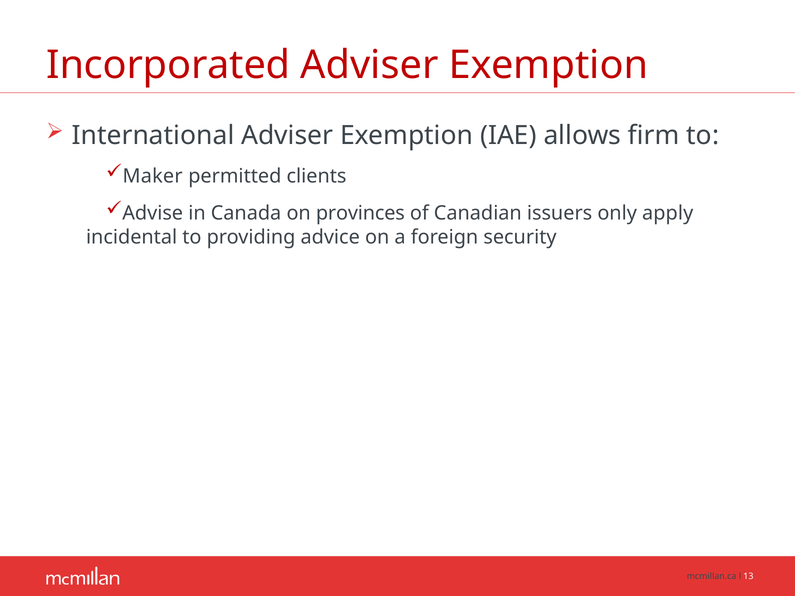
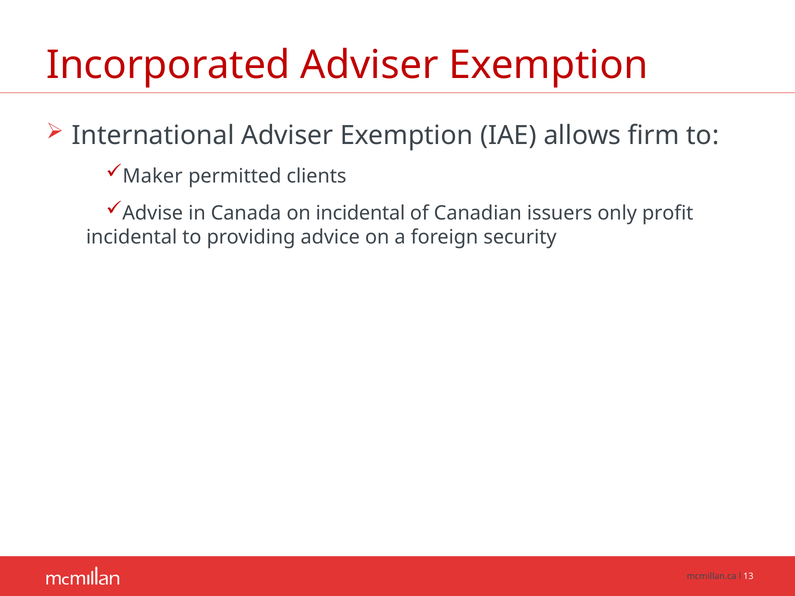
on provinces: provinces -> incidental (360, 213)
apply: apply -> profit (668, 213)
